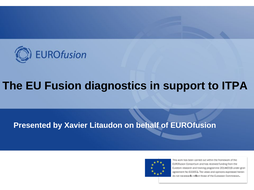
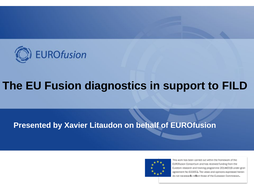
ITPA: ITPA -> FILD (235, 86)
